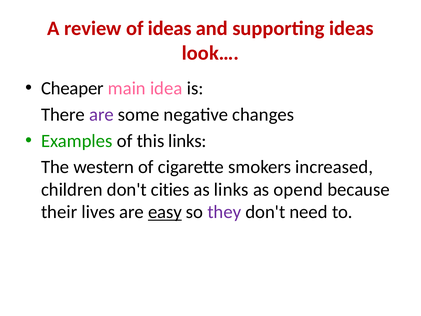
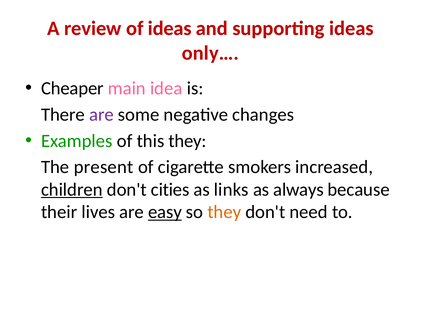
look…: look… -> only… (210, 53)
this links: links -> they (187, 141)
western: western -> present (104, 167)
children underline: none -> present (72, 189)
opend: opend -> always (298, 189)
they colour: purple -> orange (224, 212)
